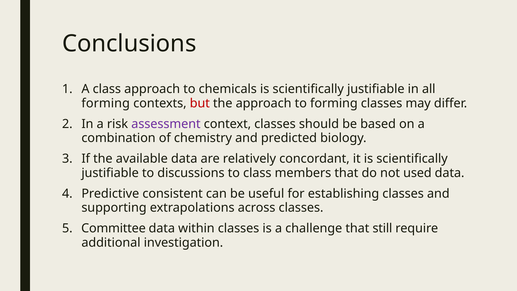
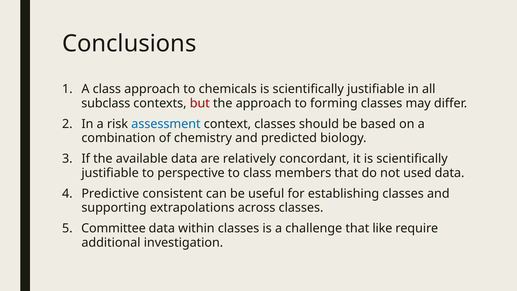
forming: forming -> subclass (106, 103)
assessment colour: purple -> blue (166, 124)
discussions: discussions -> perspective (191, 173)
still: still -> like (382, 228)
